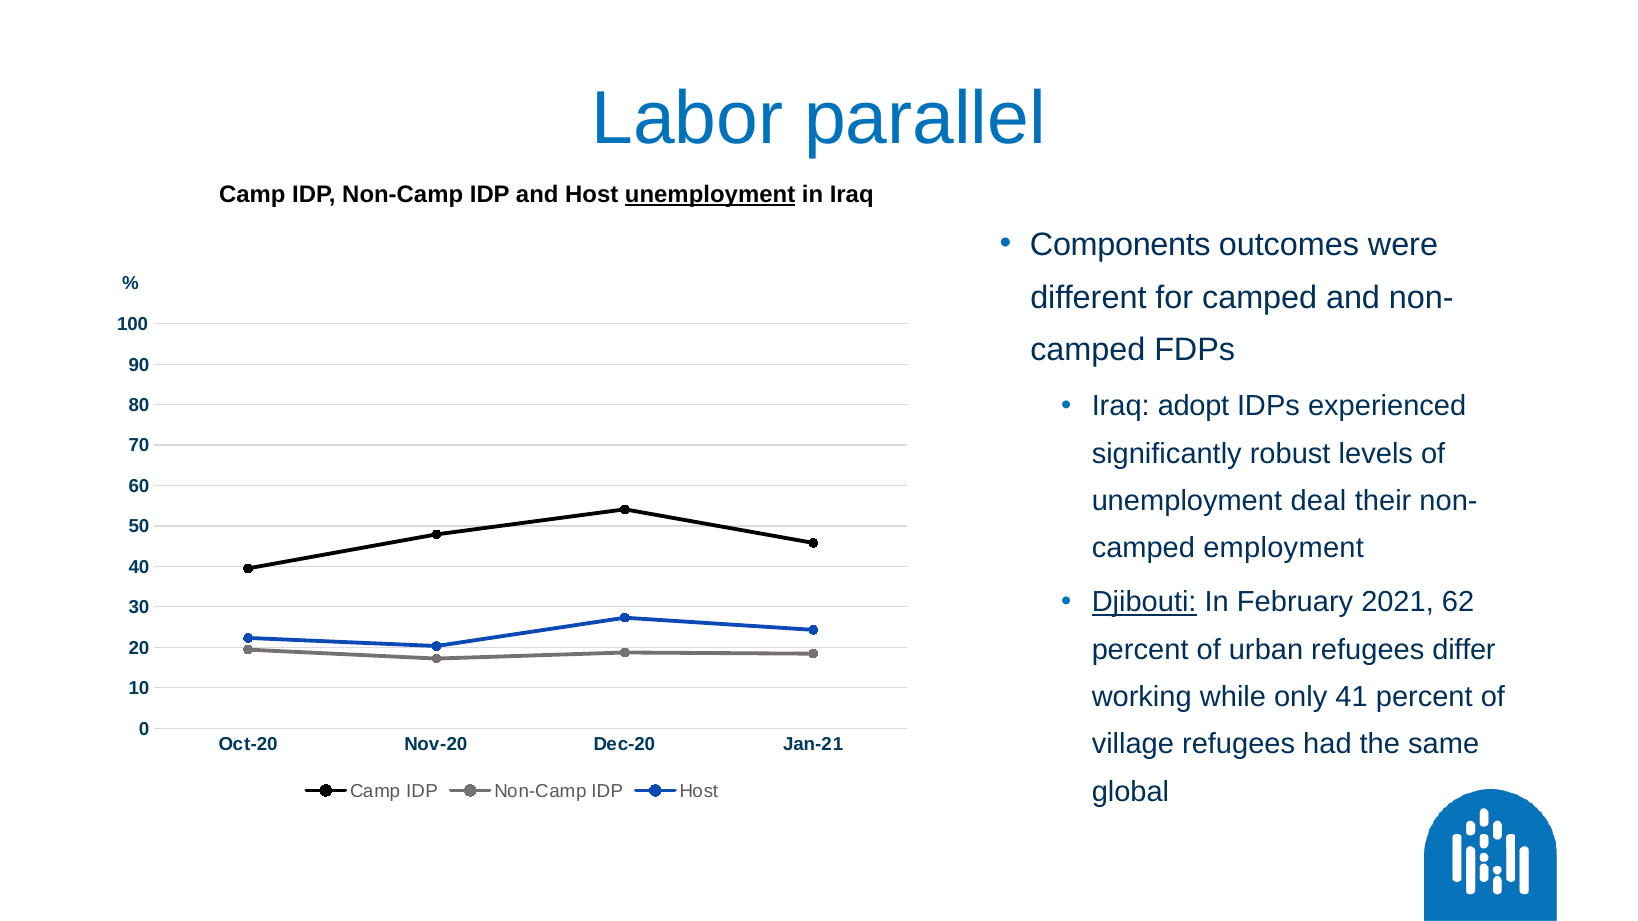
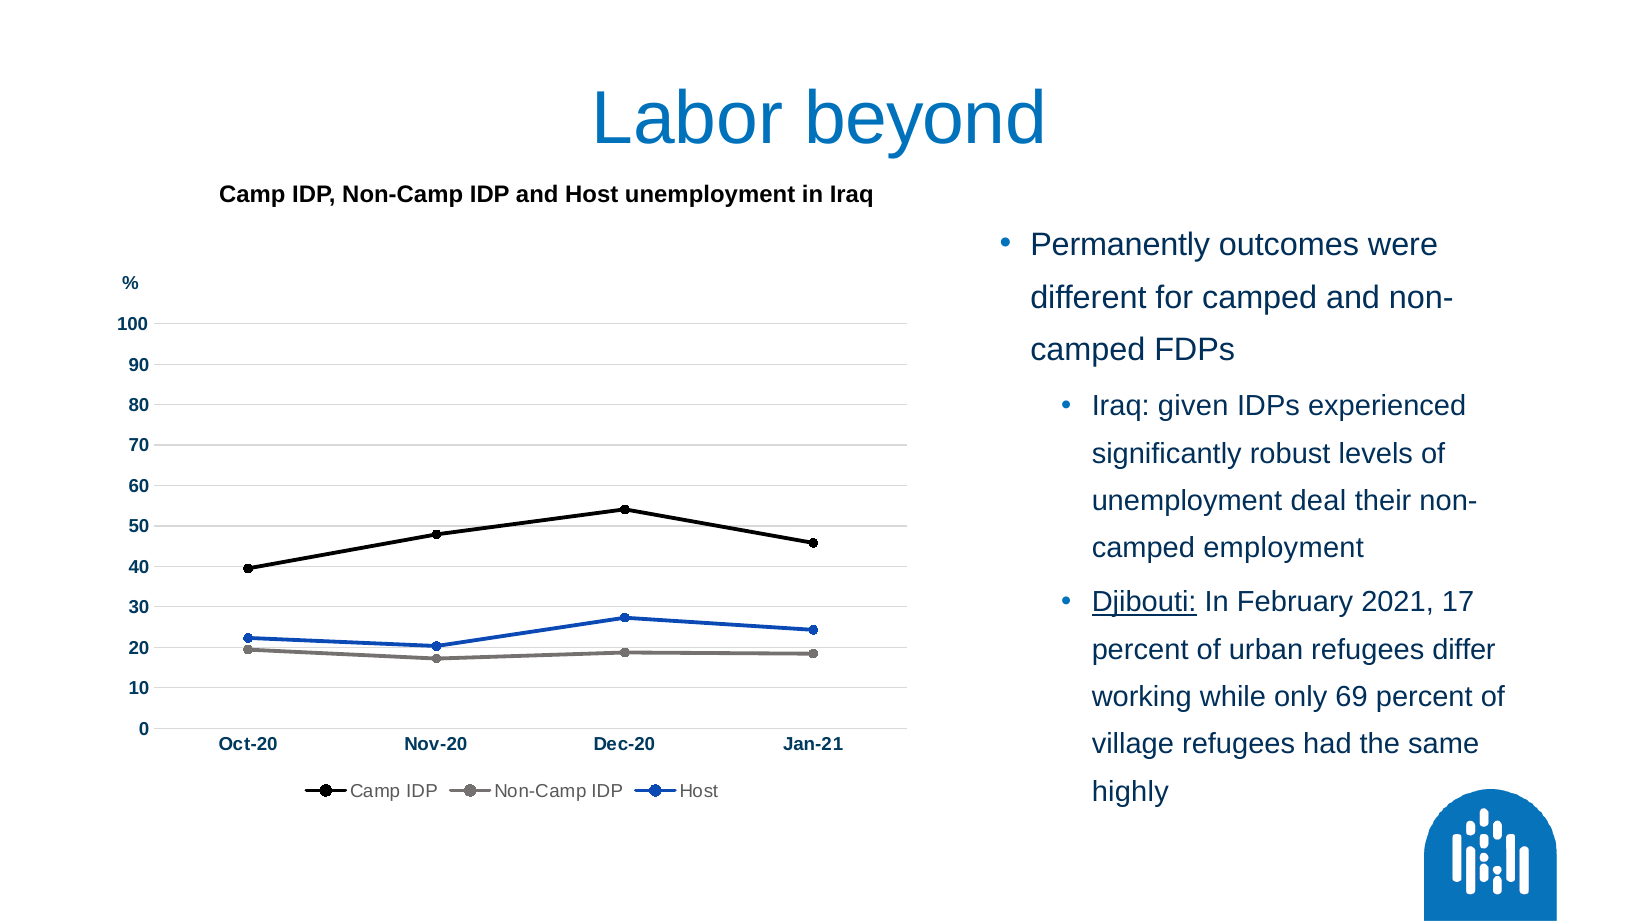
parallel: parallel -> beyond (925, 119)
unemployment underline: present -> none (710, 195)
Components: Components -> Permanently (1120, 245)
adopt: adopt -> given (1193, 406)
62: 62 -> 17 (1458, 602)
41: 41 -> 69 (1352, 697)
global: global -> highly (1130, 792)
